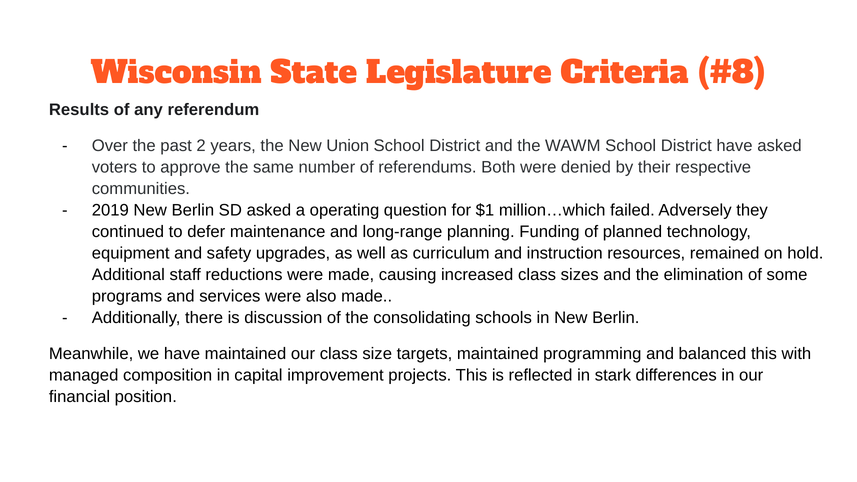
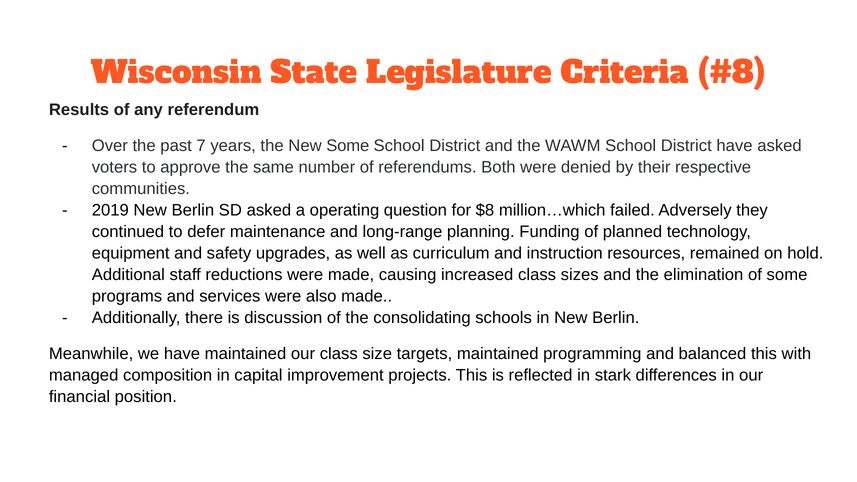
2: 2 -> 7 (201, 146)
New Union: Union -> Some (348, 146)
$1: $1 -> $8 (485, 210)
